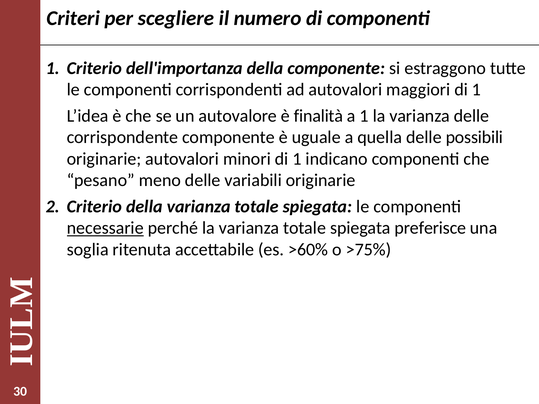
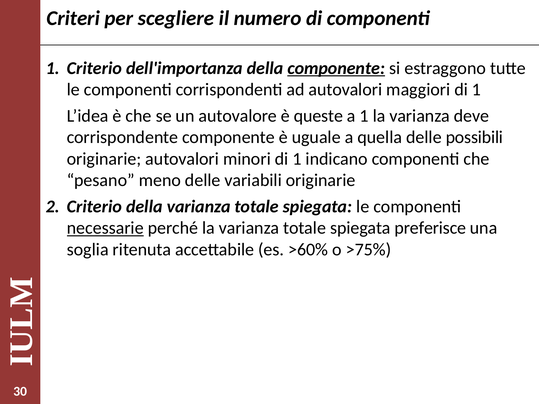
componente underline: none -> present (336, 68)
finalità: finalità -> queste (318, 116)
varianza delle: delle -> deve (471, 116)
